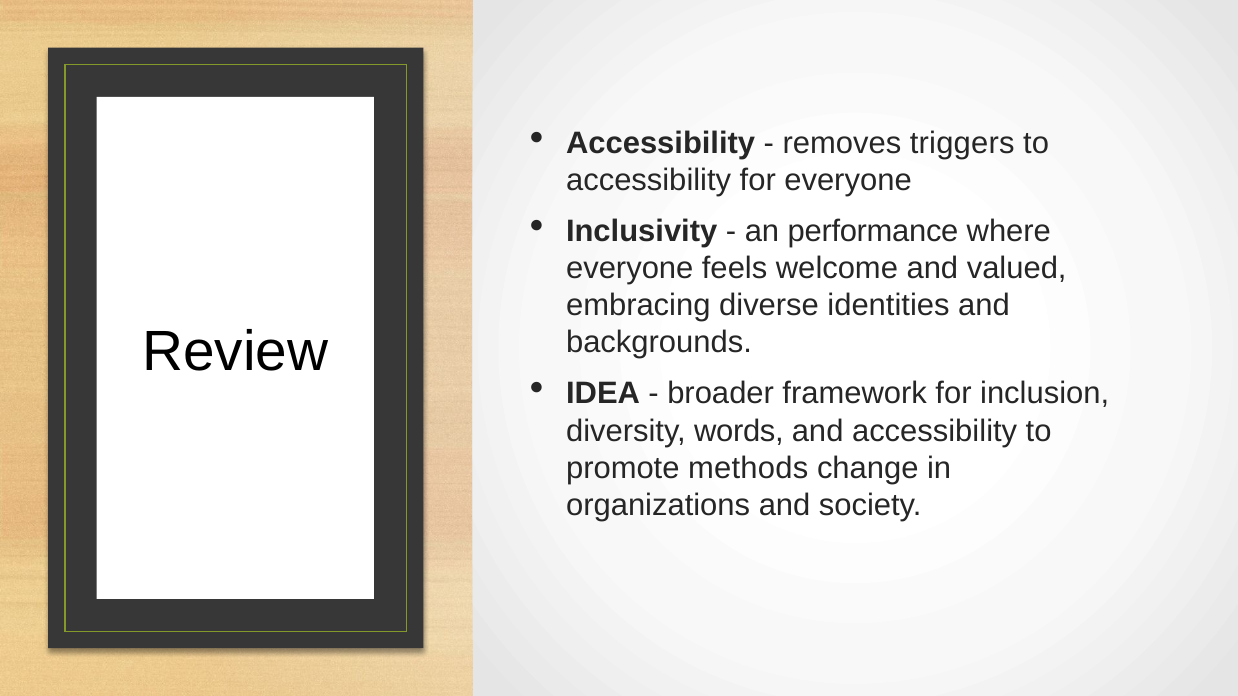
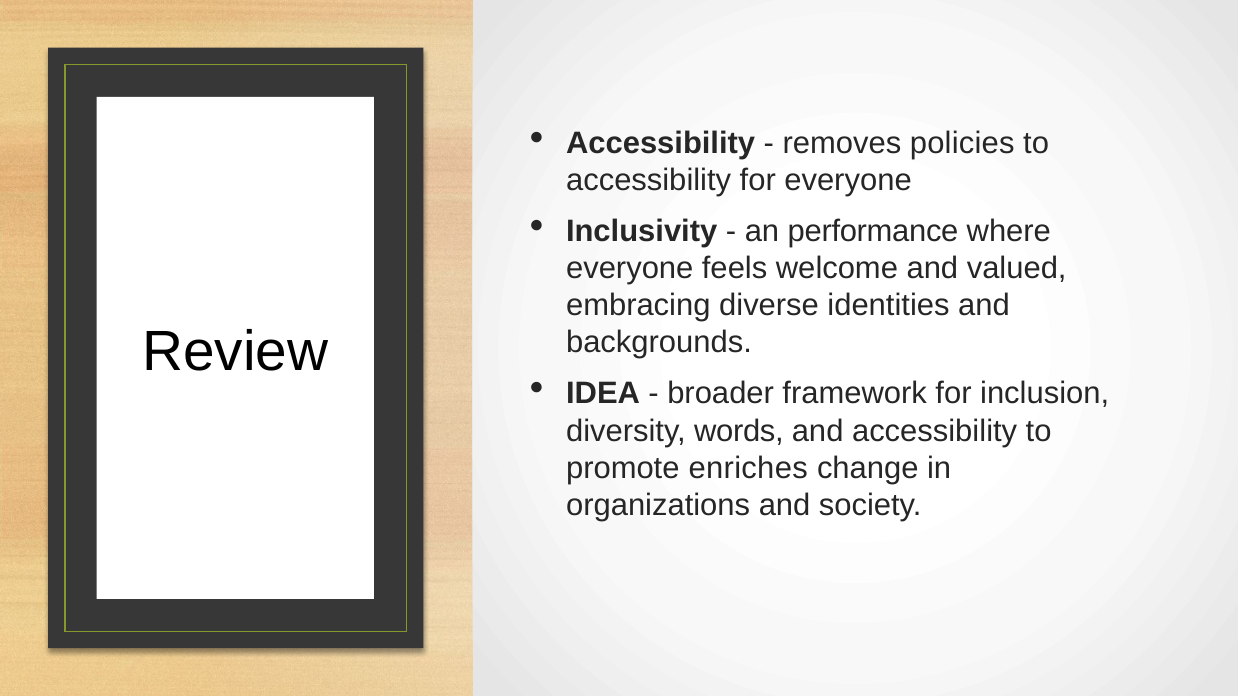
triggers: triggers -> policies (962, 143)
methods: methods -> enriches (748, 468)
